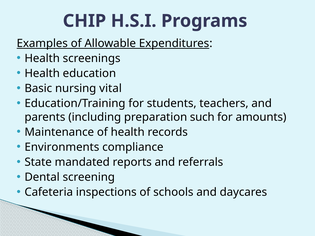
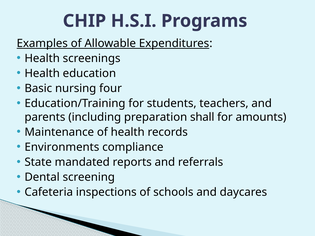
vital: vital -> four (111, 88)
such: such -> shall (202, 117)
